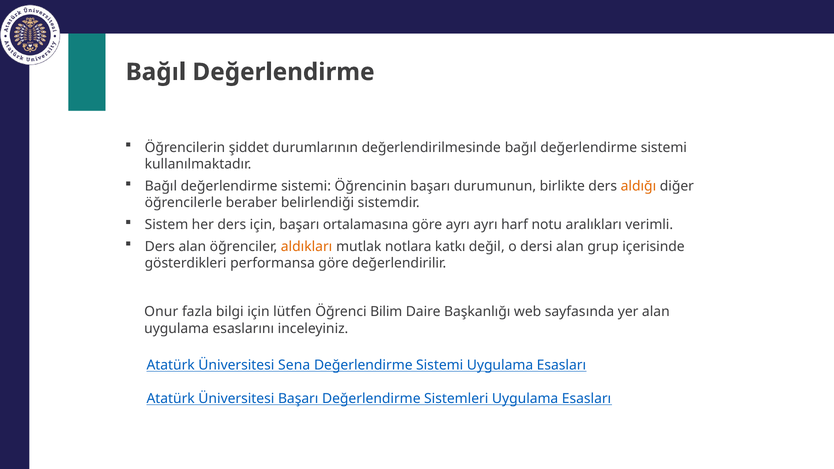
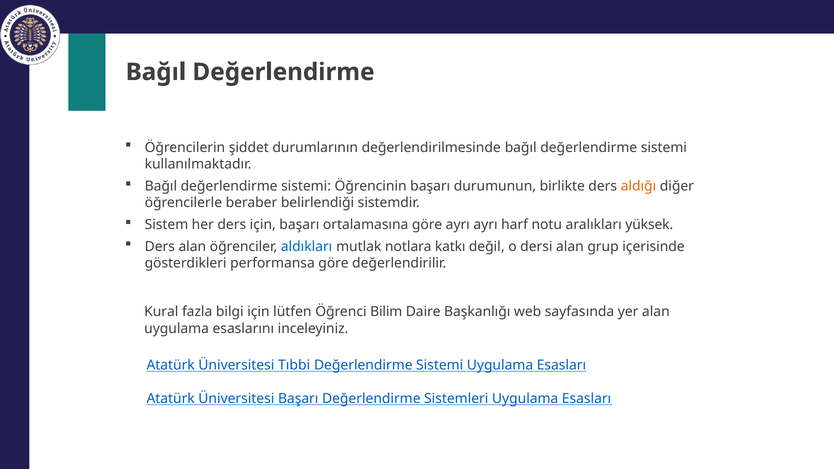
verimli: verimli -> yüksek (649, 225)
aldıkları colour: orange -> blue (307, 247)
Onur: Onur -> Kural (161, 312)
Sena: Sena -> Tıbbi (294, 365)
